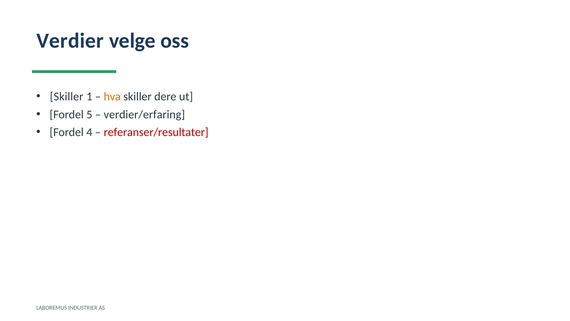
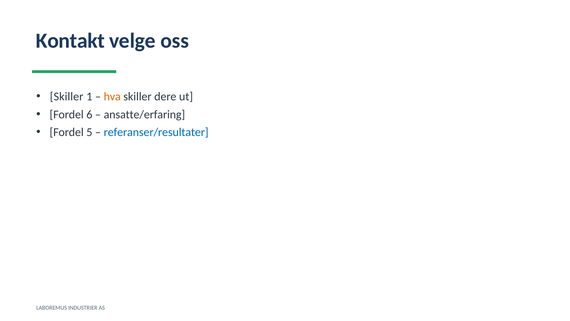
Verdier: Verdier -> Kontakt (70, 41)
5: 5 -> 6 (89, 114)
verdier/erfaring: verdier/erfaring -> ansatte/erfaring (144, 114)
4: 4 -> 5 (89, 132)
referanser/resultater colour: red -> blue (156, 132)
